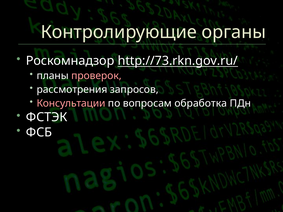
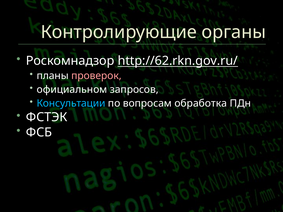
http://73.rkn.gov.ru/: http://73.rkn.gov.ru/ -> http://62.rkn.gov.ru/ (178, 61)
рассмотрения: рассмотрения -> официальном (72, 90)
Консультации colour: pink -> light blue (71, 104)
